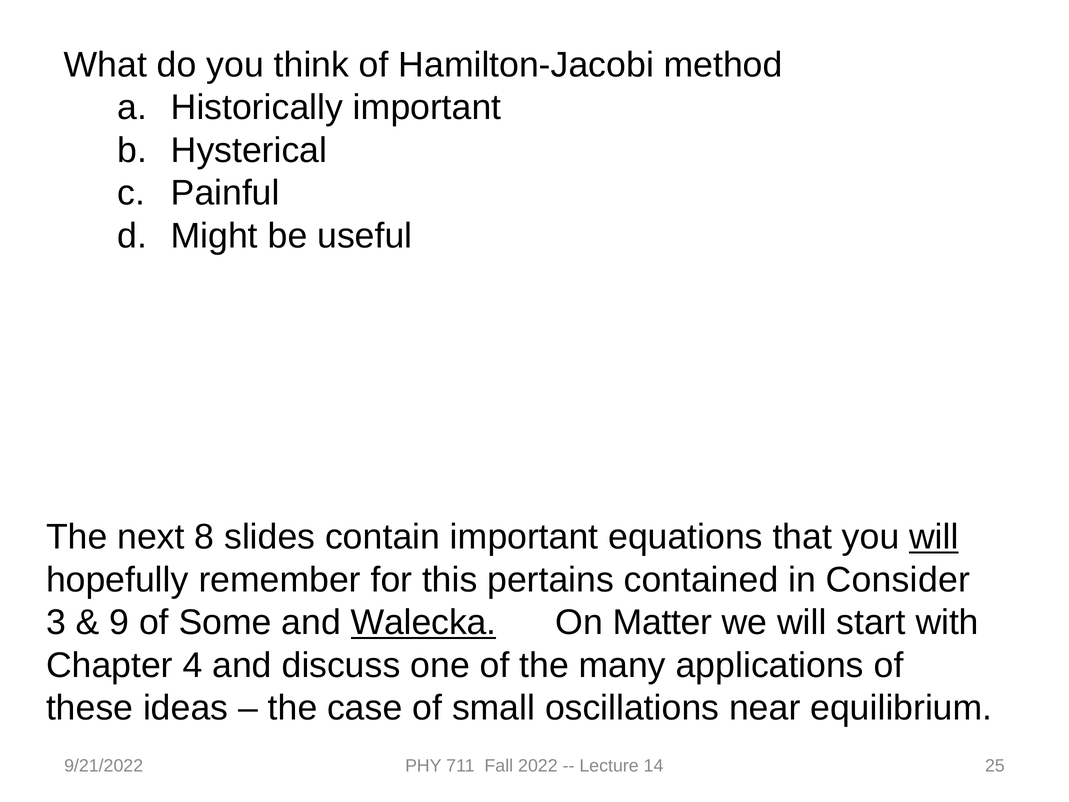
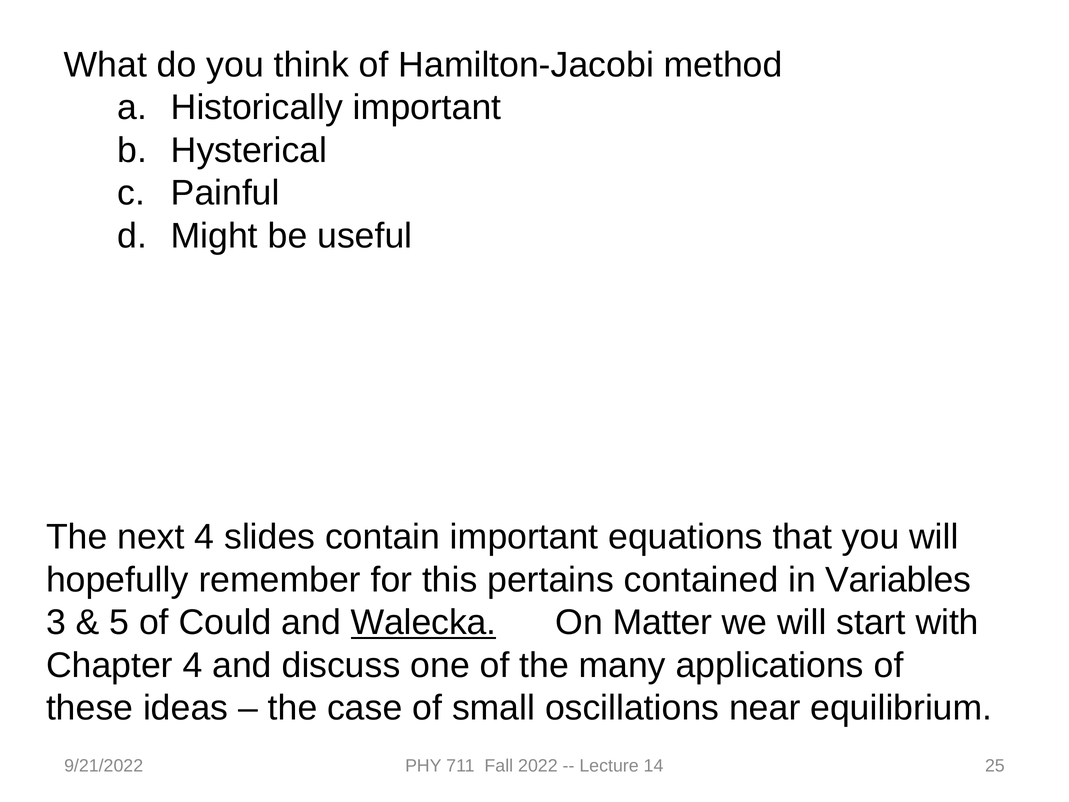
next 8: 8 -> 4 (204, 537)
will underline: present -> none (934, 537)
Consider: Consider -> Variables (898, 580)
9: 9 -> 5 (119, 622)
Some: Some -> Could (225, 622)
